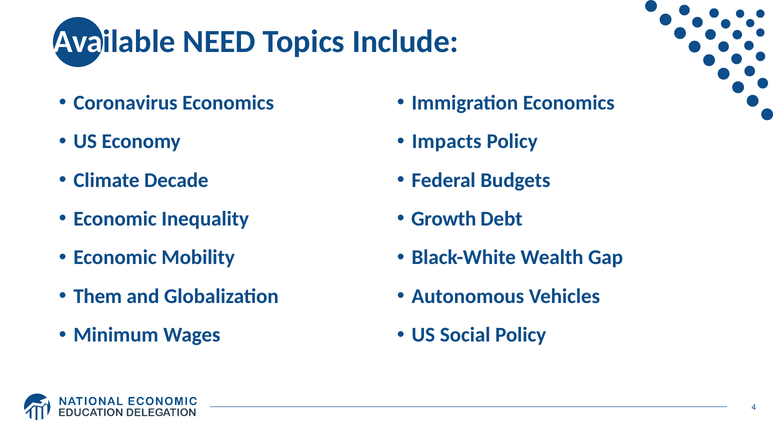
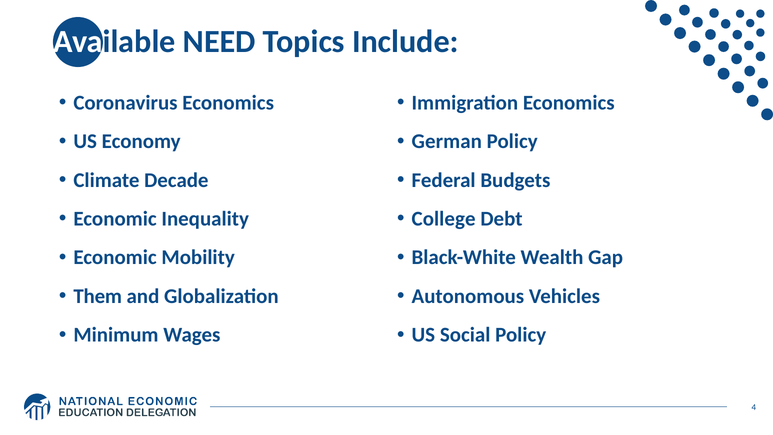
Impacts: Impacts -> German (447, 141)
Growth: Growth -> College (444, 219)
